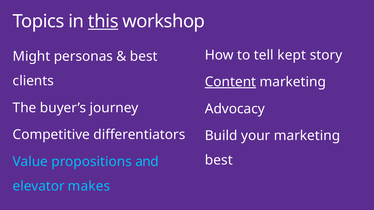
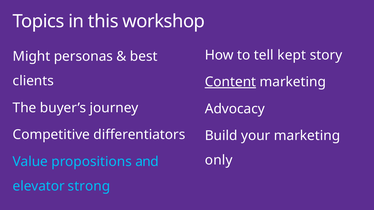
this underline: present -> none (103, 21)
best: best -> only (219, 160)
makes: makes -> strong (89, 186)
